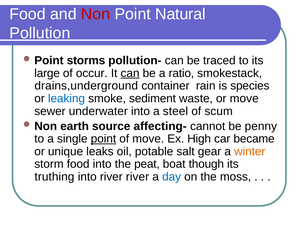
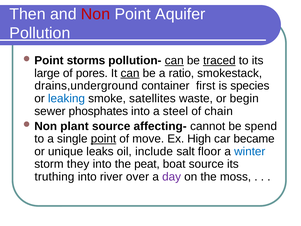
Food: Food -> Then (28, 14)
Natural: Natural -> Aquifer (180, 14)
can underline: none -> present (174, 60)
traced underline: none -> present (219, 60)
occur: occur -> pores (92, 73)
rain: rain -> first (206, 86)
sediment: sediment -> satellites (152, 98)
or move: move -> begin (244, 98)
underwater: underwater -> phosphates (98, 111)
scum: scum -> chain (219, 111)
earth: earth -> plant (74, 126)
penny: penny -> spend (261, 126)
potable: potable -> include (154, 151)
gear: gear -> floor (209, 151)
winter colour: orange -> blue (250, 151)
storm food: food -> they (78, 164)
boat though: though -> source (206, 164)
river river: river -> over (137, 177)
day colour: blue -> purple (172, 177)
